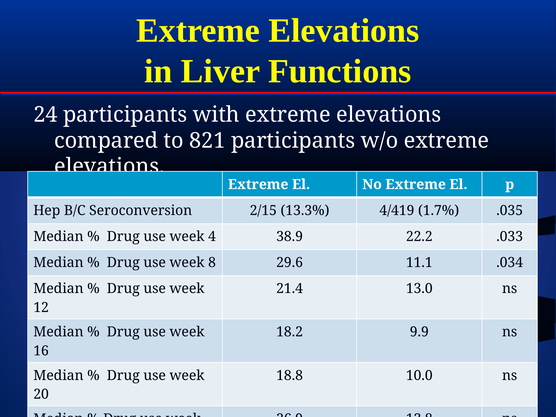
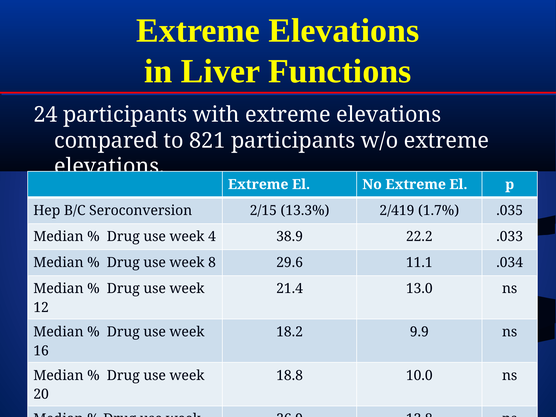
4/419: 4/419 -> 2/419 (397, 211)
